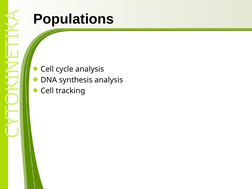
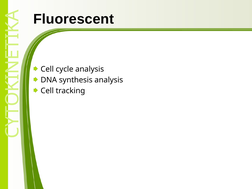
Populations: Populations -> Fluorescent (74, 19)
